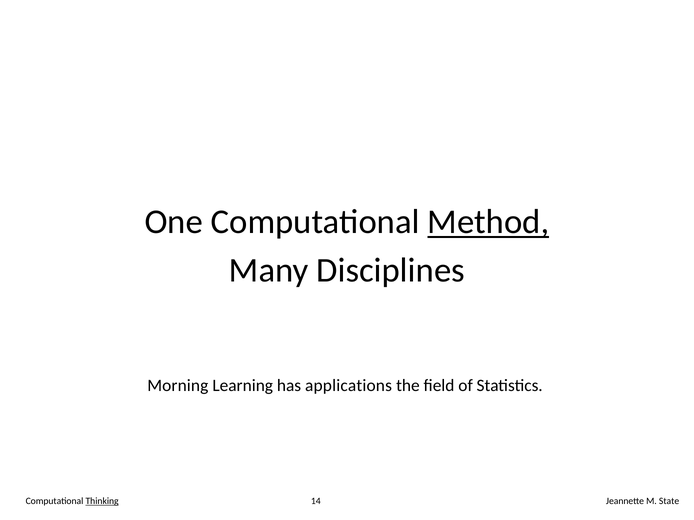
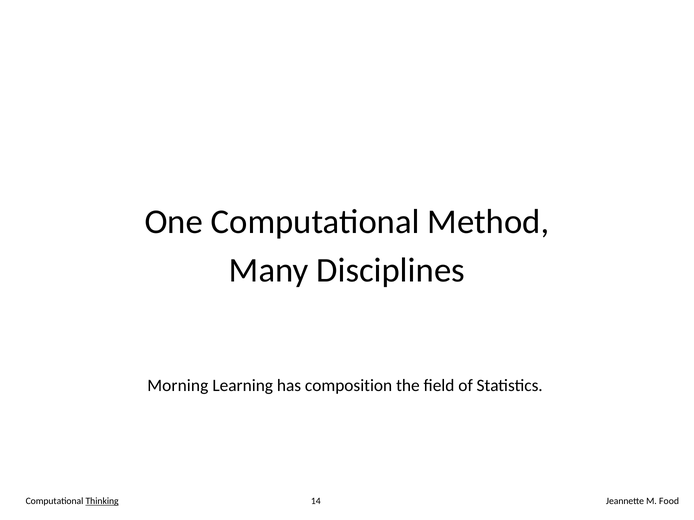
Method underline: present -> none (488, 222)
applications: applications -> composition (349, 386)
State: State -> Food (669, 502)
